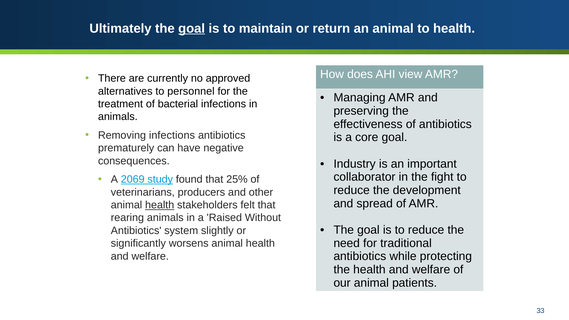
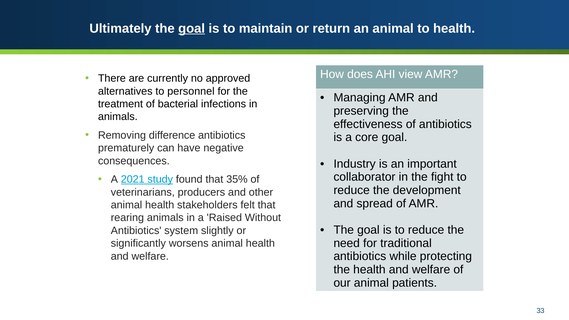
Removing infections: infections -> difference (172, 135)
2069: 2069 -> 2021 (133, 179)
25%: 25% -> 35% (237, 179)
health underline: present -> none (160, 205)
